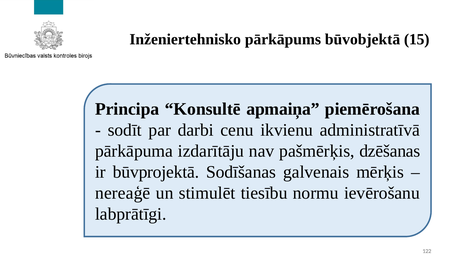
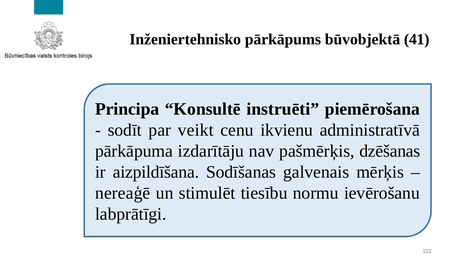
15: 15 -> 41 (417, 39)
apmaiņa: apmaiņa -> instruēti (283, 109)
darbi: darbi -> veikt (196, 130)
būvprojektā: būvprojektā -> aizpildīšana (156, 172)
